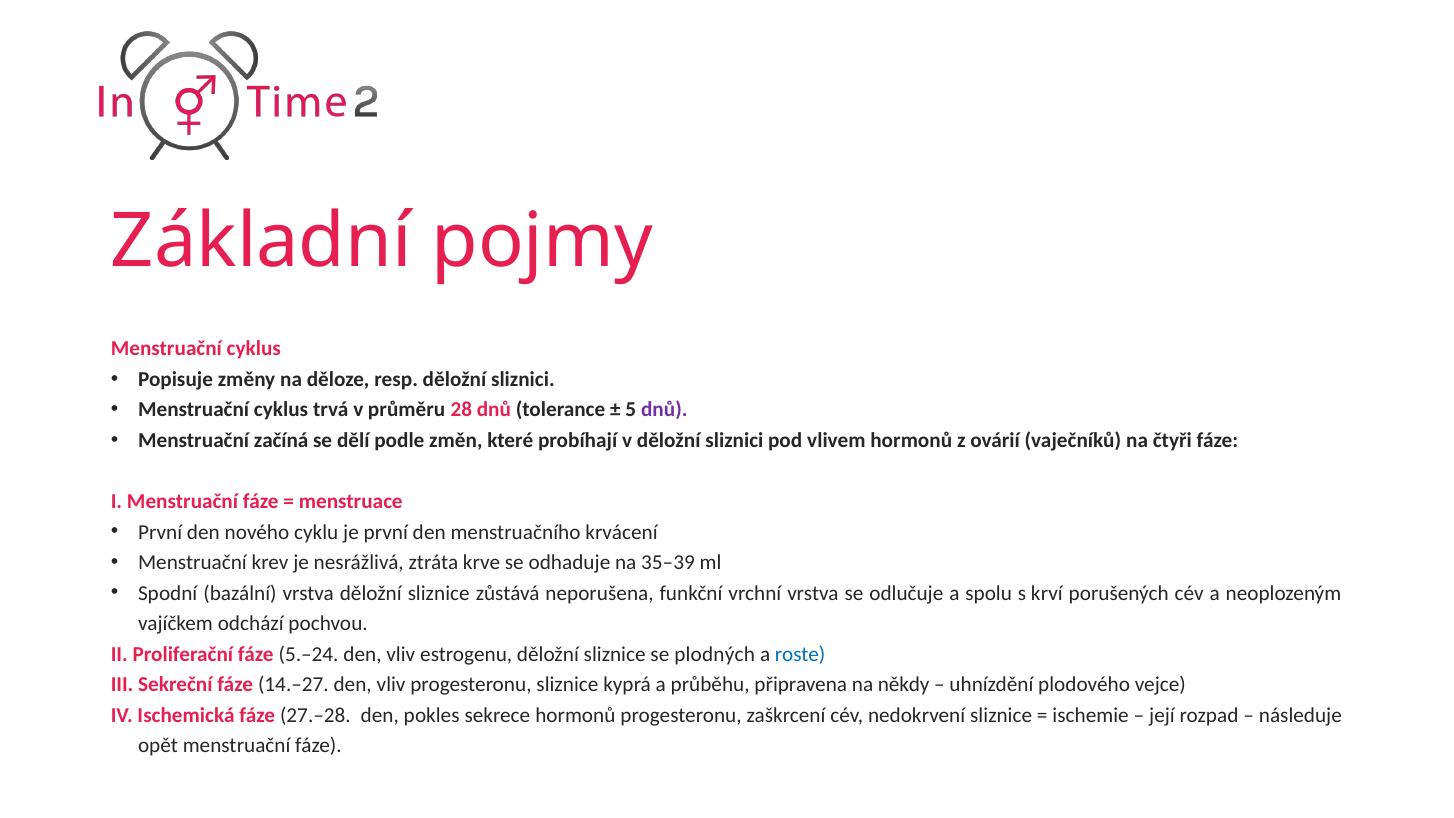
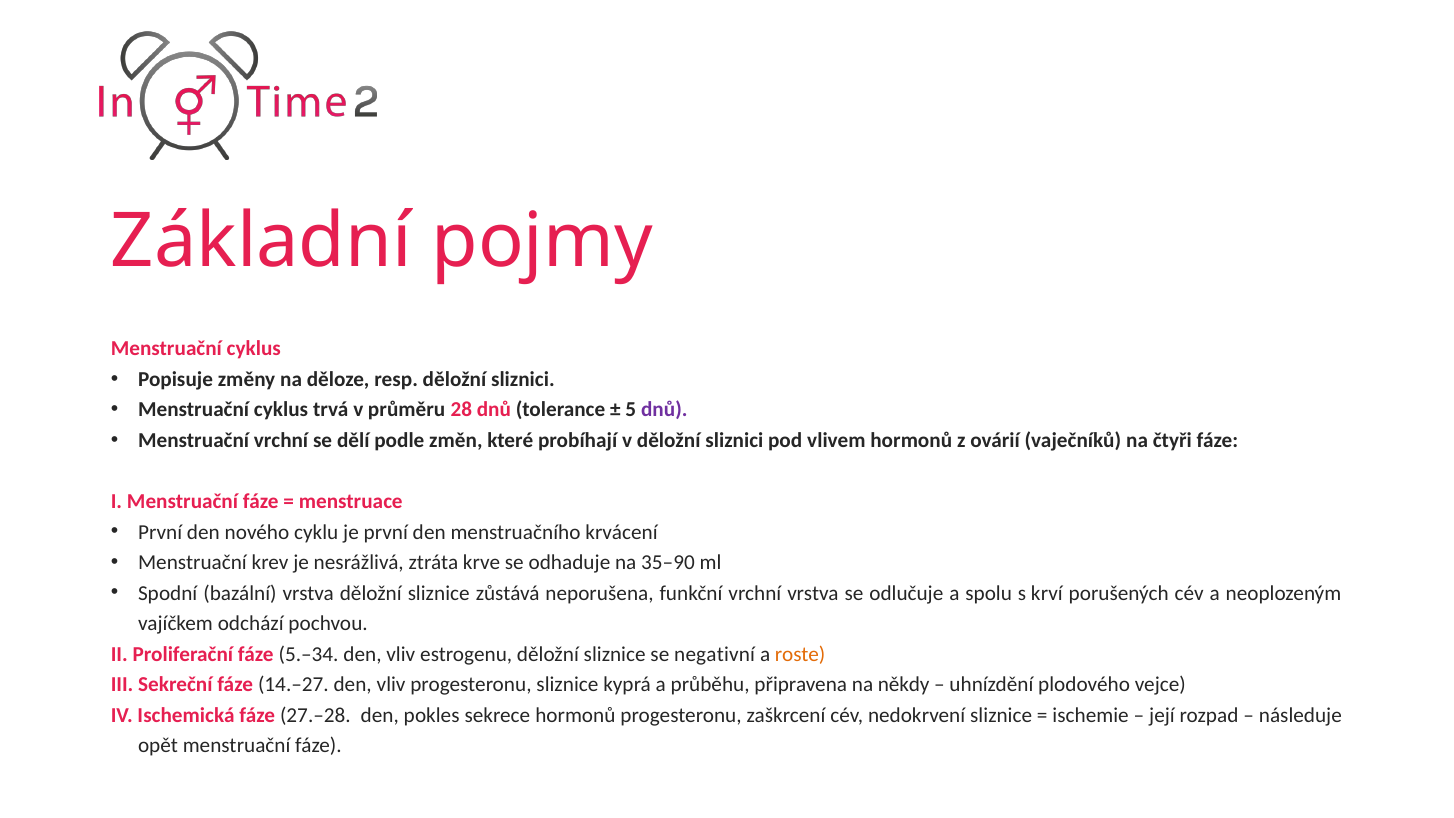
Menstruační začíná: začíná -> vrchní (281, 440)
35–39: 35–39 -> 35–90 (668, 562)
5.–24: 5.–24 -> 5.–34 (309, 654)
plodných: plodných -> negativní (715, 654)
roste colour: blue -> orange (800, 654)
